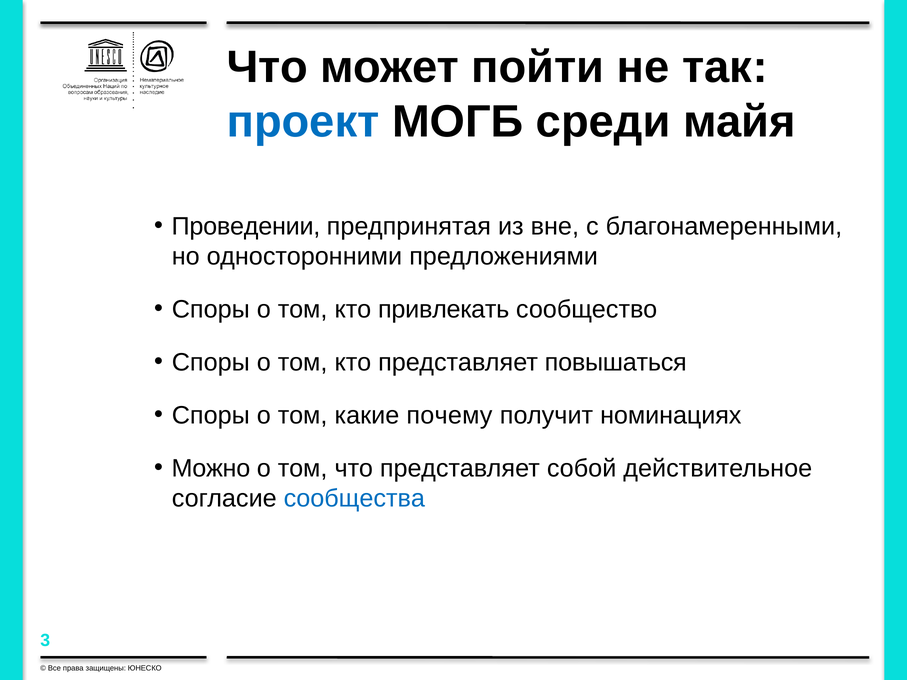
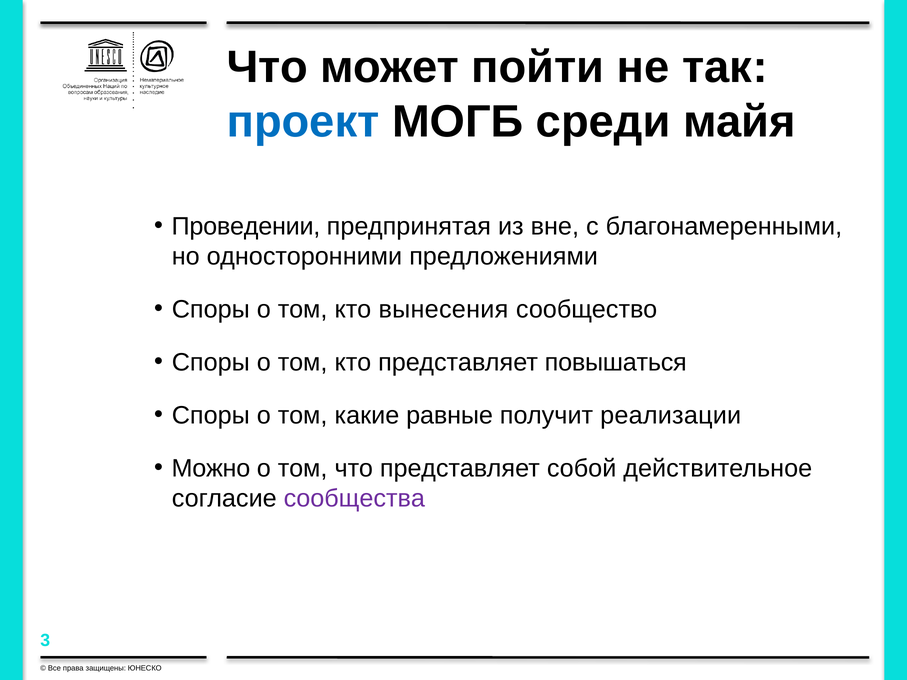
привлекать: привлекать -> вынесения (443, 310)
почему: почему -> равные (450, 415)
номинациях: номинациях -> реализации (671, 415)
сообщества colour: blue -> purple (354, 499)
